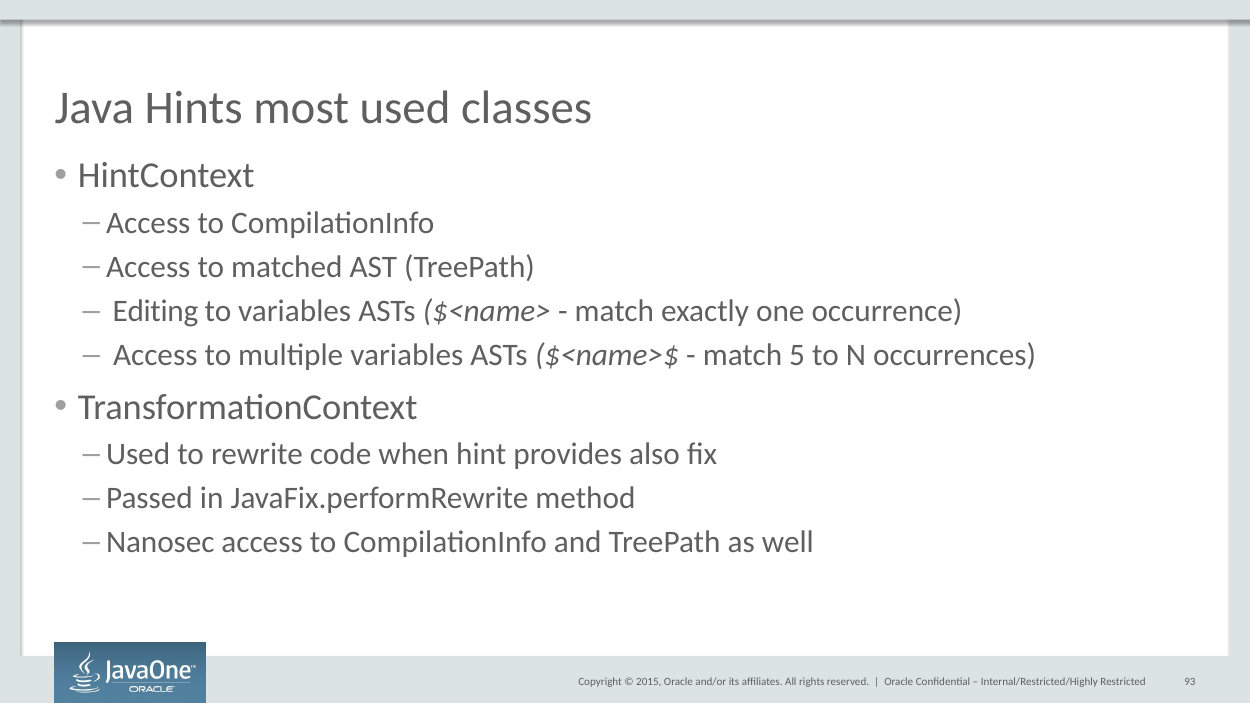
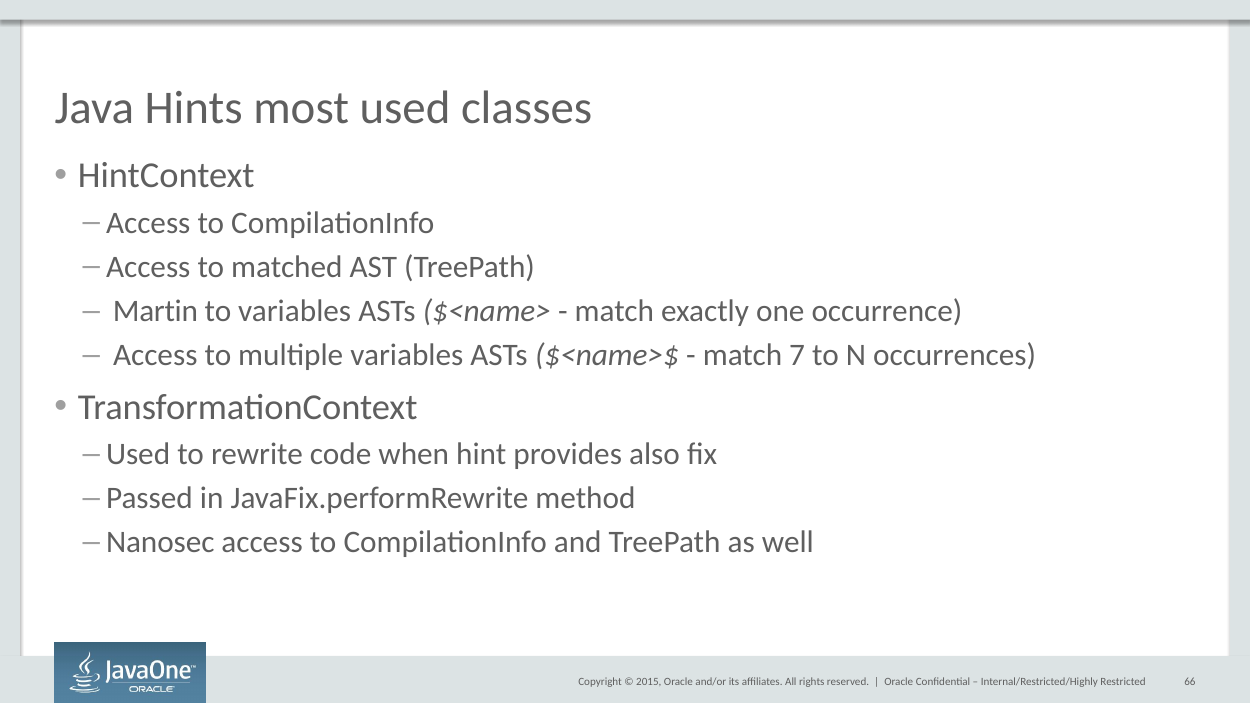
Editing: Editing -> Martin (155, 311)
5: 5 -> 7 (797, 355)
93: 93 -> 66 (1190, 682)
